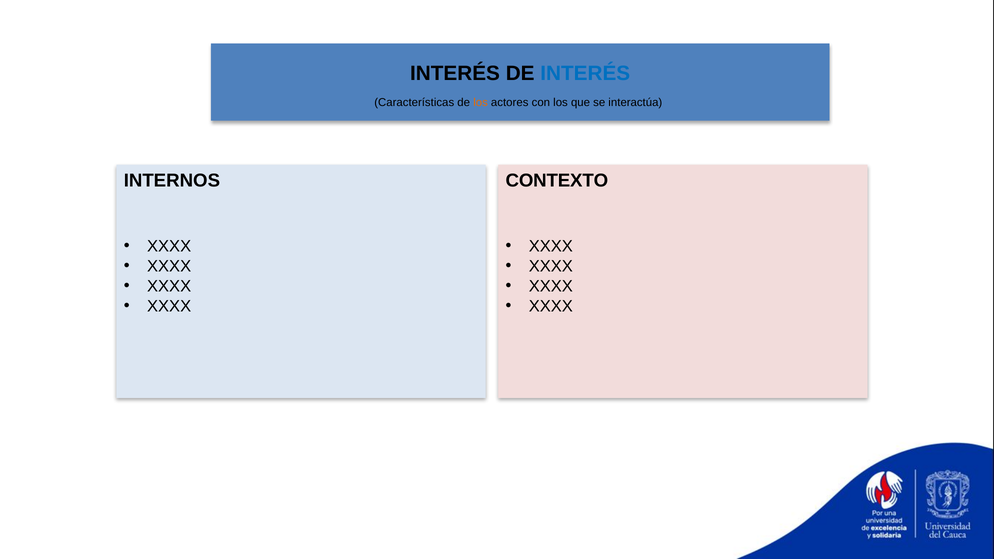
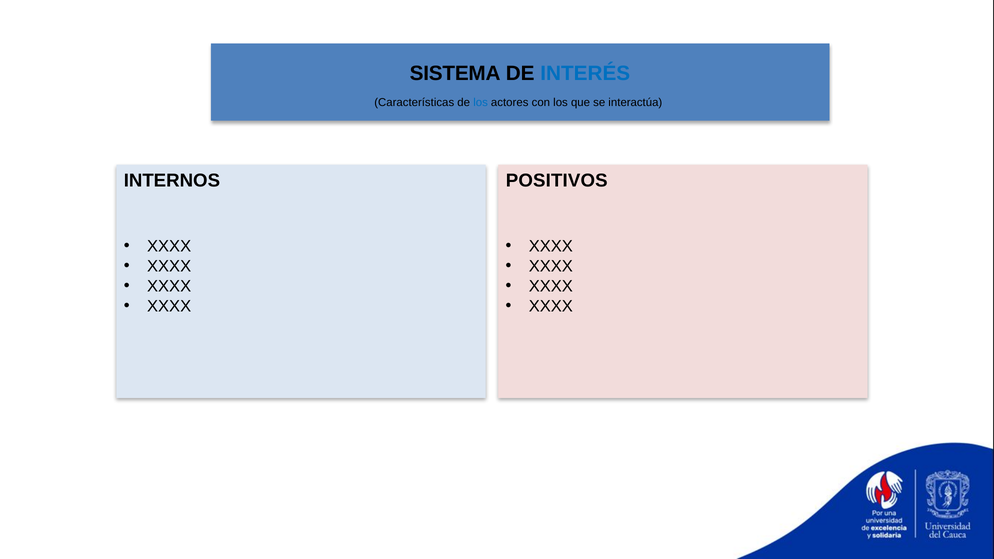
INTERÉS: INTERÉS -> SISTEMA (455, 73)
los colour: orange -> blue (481, 102)
CONTEXTO: CONTEXTO -> POSITIVOS (557, 181)
